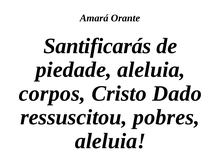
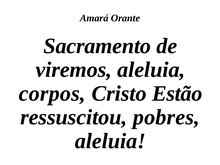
Santificarás: Santificarás -> Sacramento (97, 46)
piedade: piedade -> viremos (74, 70)
Dado: Dado -> Estão (177, 93)
